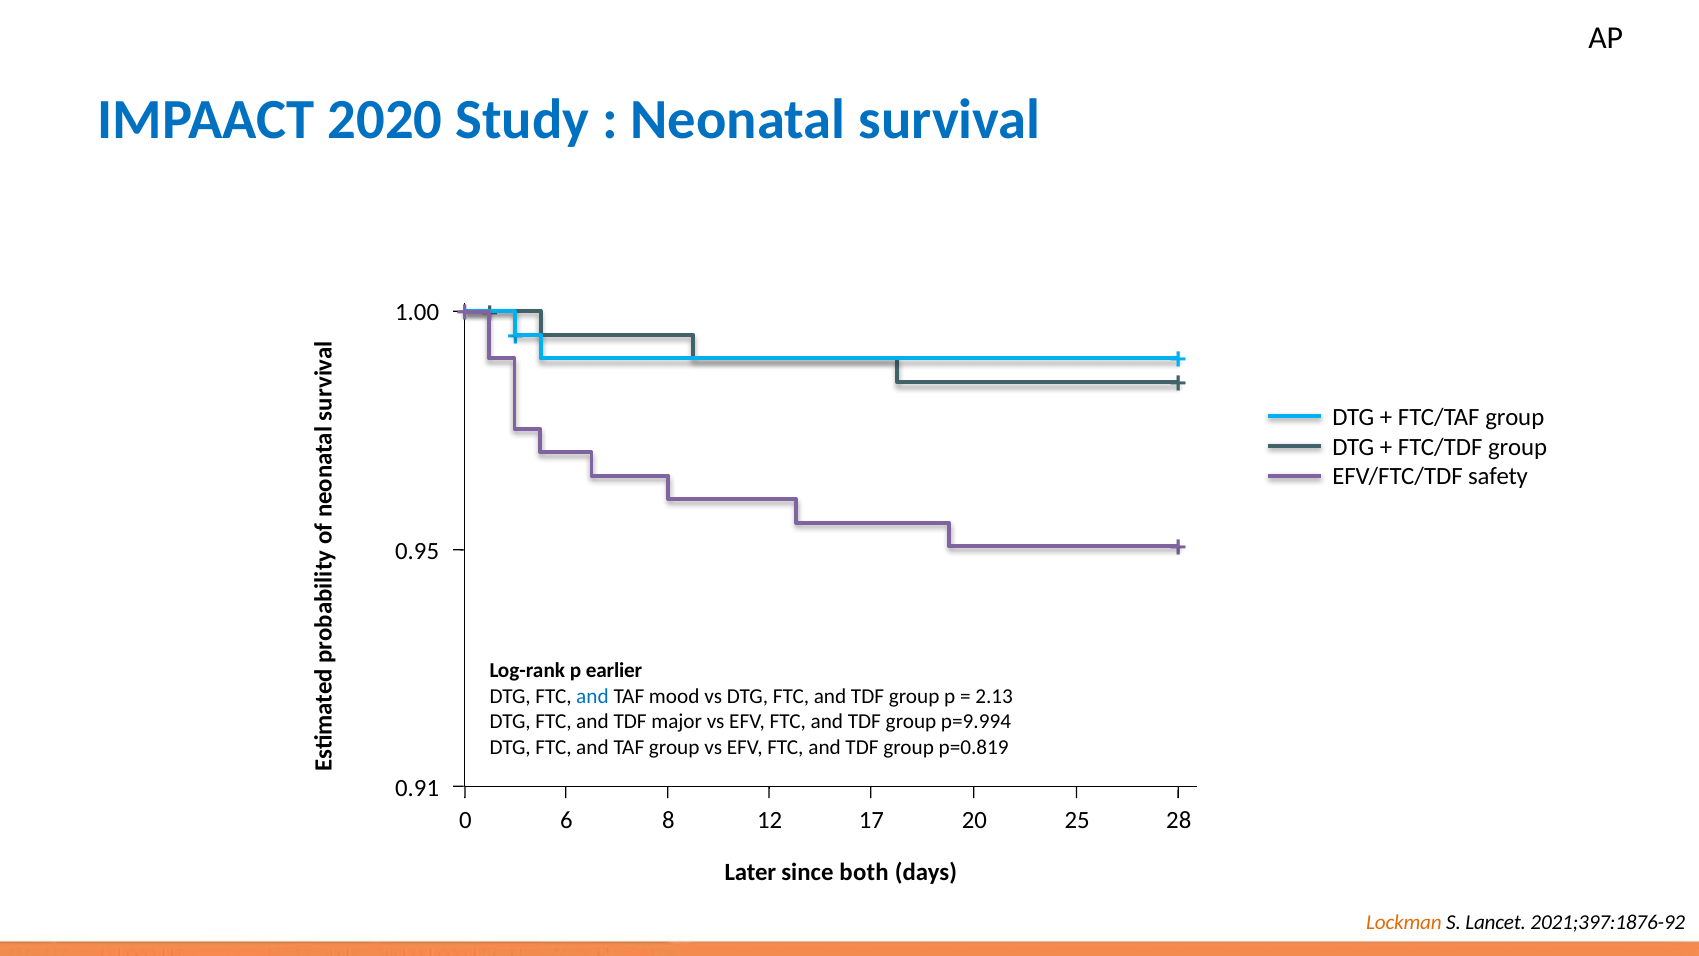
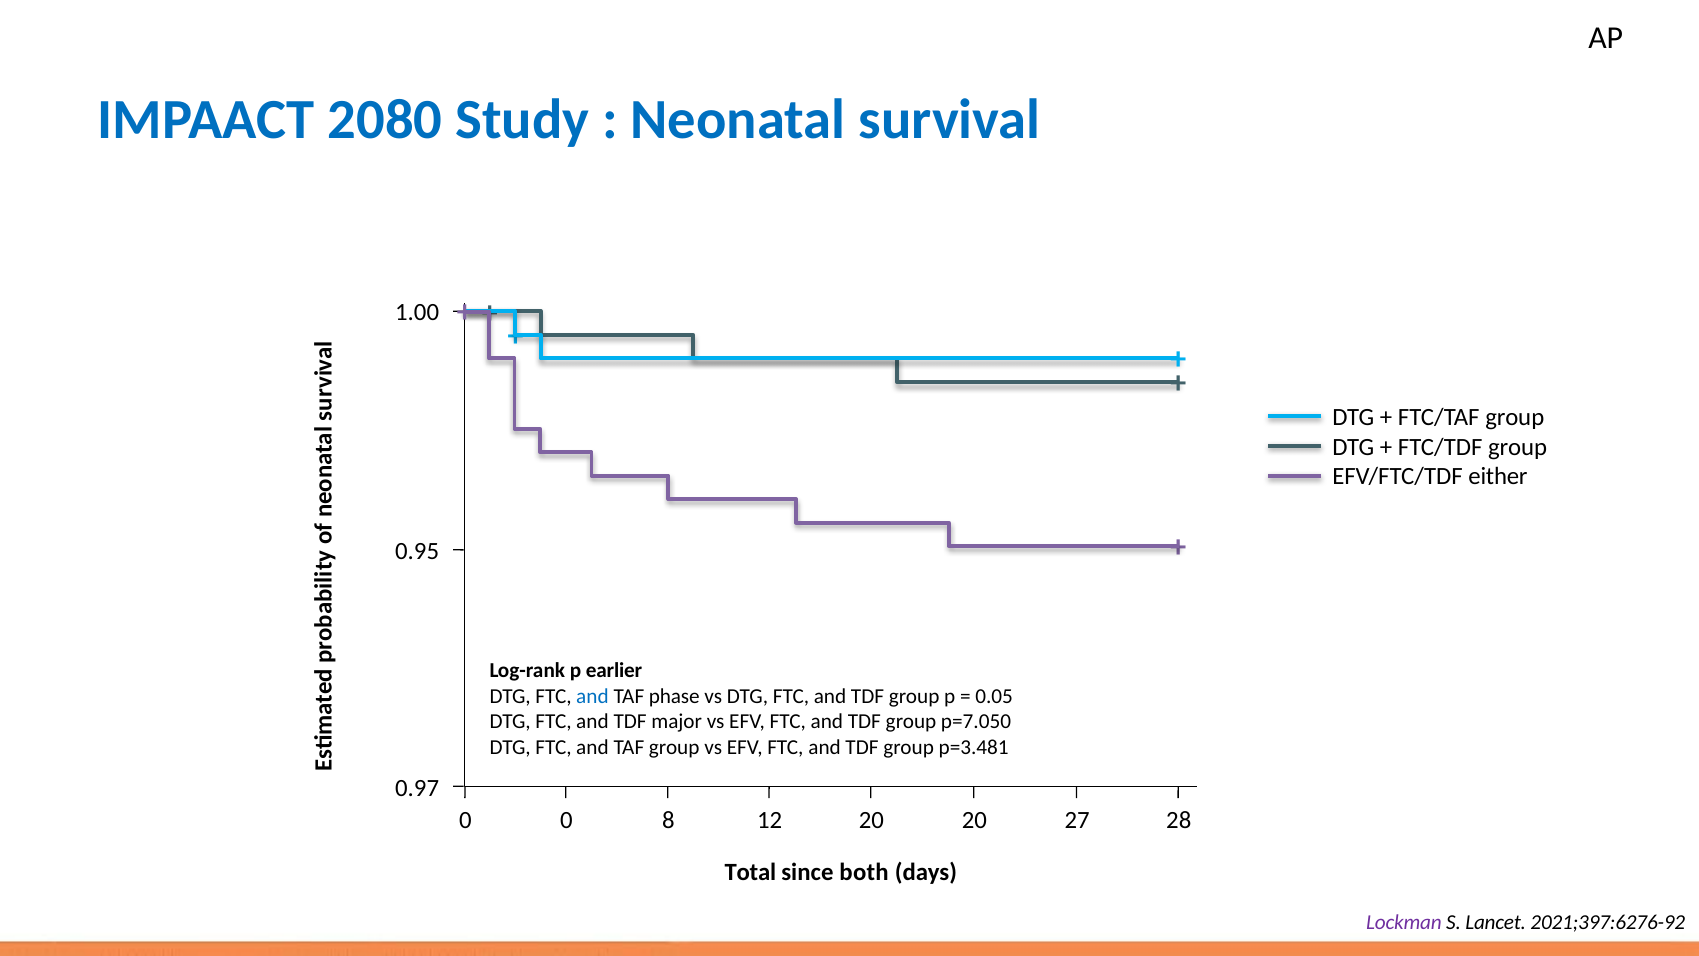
2020: 2020 -> 2080 (385, 120)
safety: safety -> either (1498, 476)
mood: mood -> phase (674, 696)
2.13: 2.13 -> 0.05 (994, 696)
p=9.994: p=9.994 -> p=7.050 (976, 721)
p=0.819: p=0.819 -> p=3.481 (974, 747)
0.91: 0.91 -> 0.97 (417, 788)
0 6: 6 -> 0 (566, 820)
12 17: 17 -> 20 (871, 820)
25: 25 -> 27 (1077, 820)
Later: Later -> Total (750, 872)
Lockman colour: orange -> purple (1404, 923)
2021;397:1876-92: 2021;397:1876-92 -> 2021;397:6276-92 (1608, 923)
